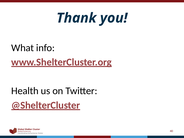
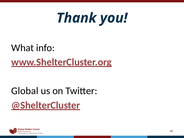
Health: Health -> Global (25, 91)
